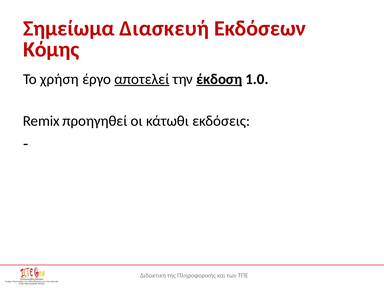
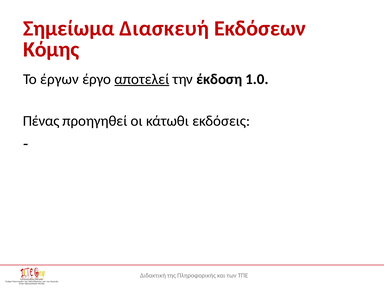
χρήση: χρήση -> έργων (59, 79)
έκδοση underline: present -> none (219, 79)
Remix: Remix -> Πένας (41, 121)
